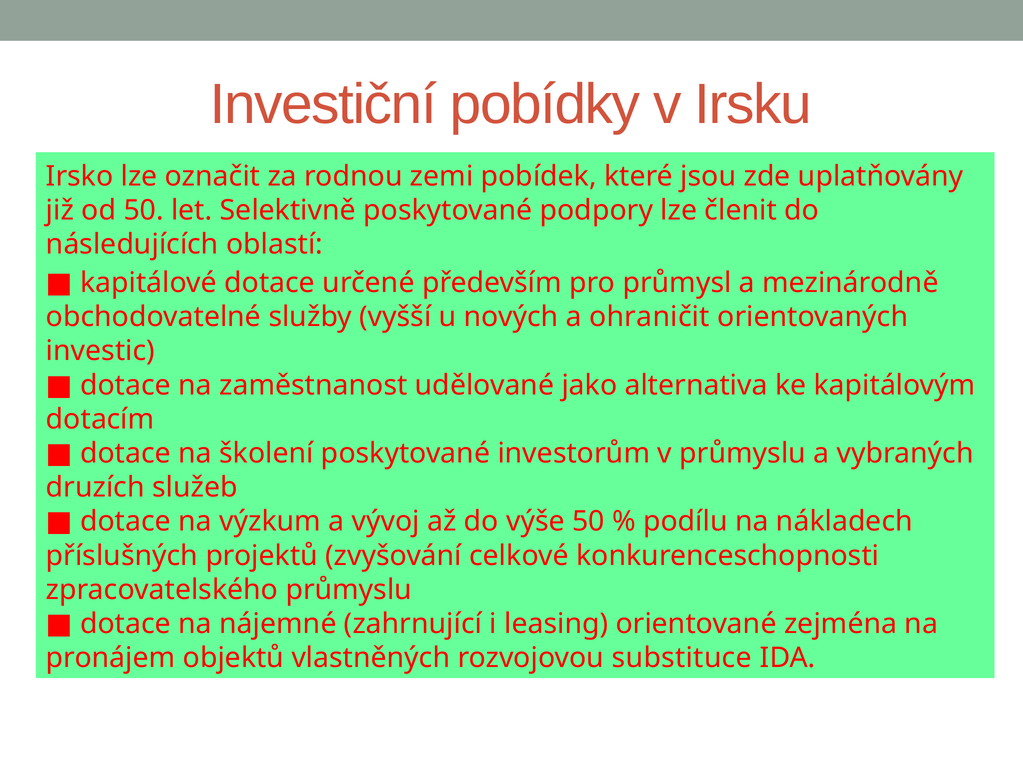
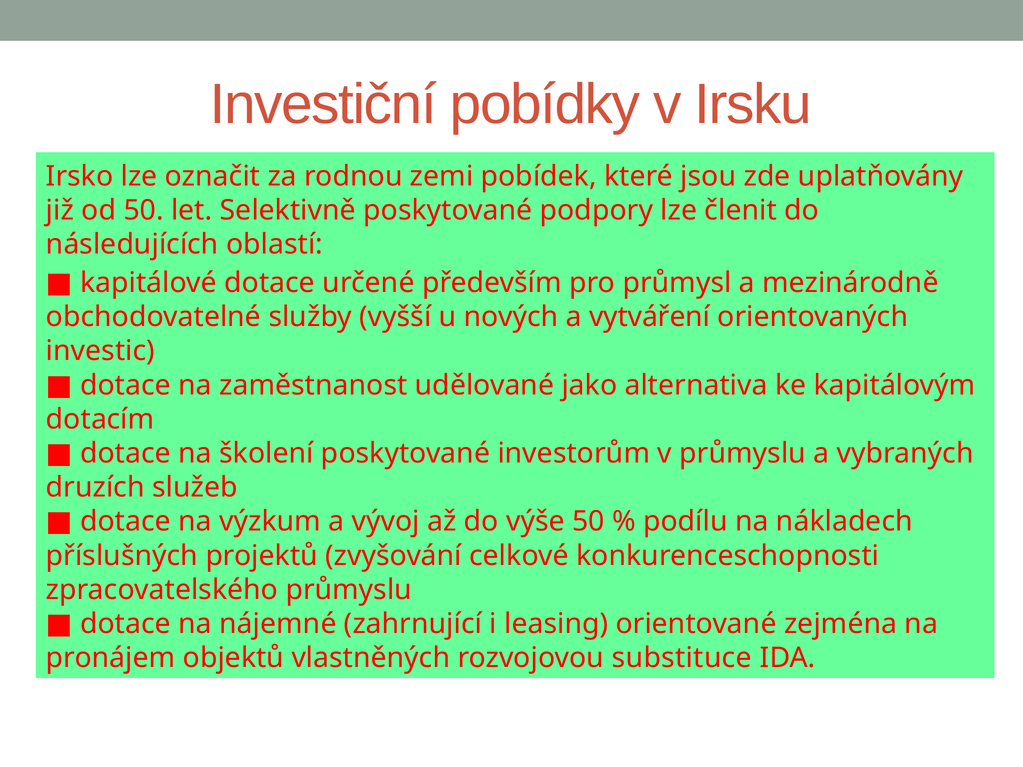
ohraničit: ohraničit -> vytváření (650, 317)
